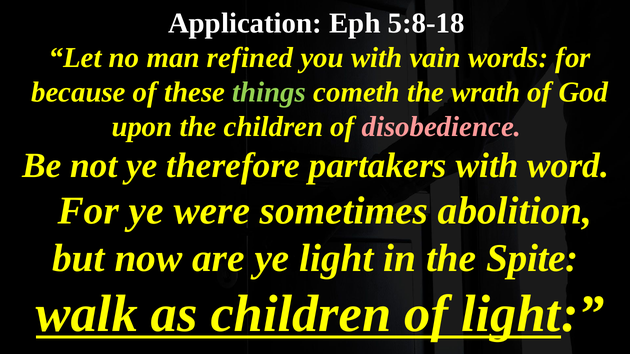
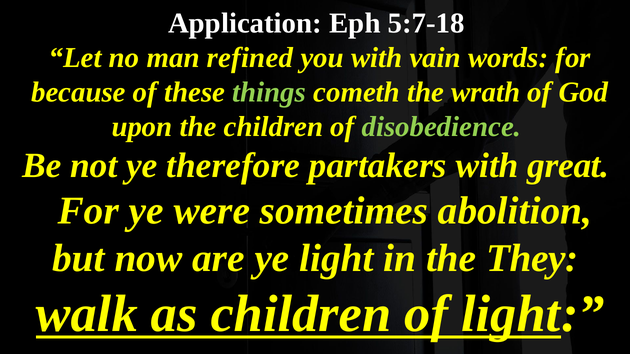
5:8-18: 5:8-18 -> 5:7-18 (426, 23)
disobedience colour: pink -> light green (441, 127)
word: word -> great (568, 166)
Spite: Spite -> They (532, 258)
